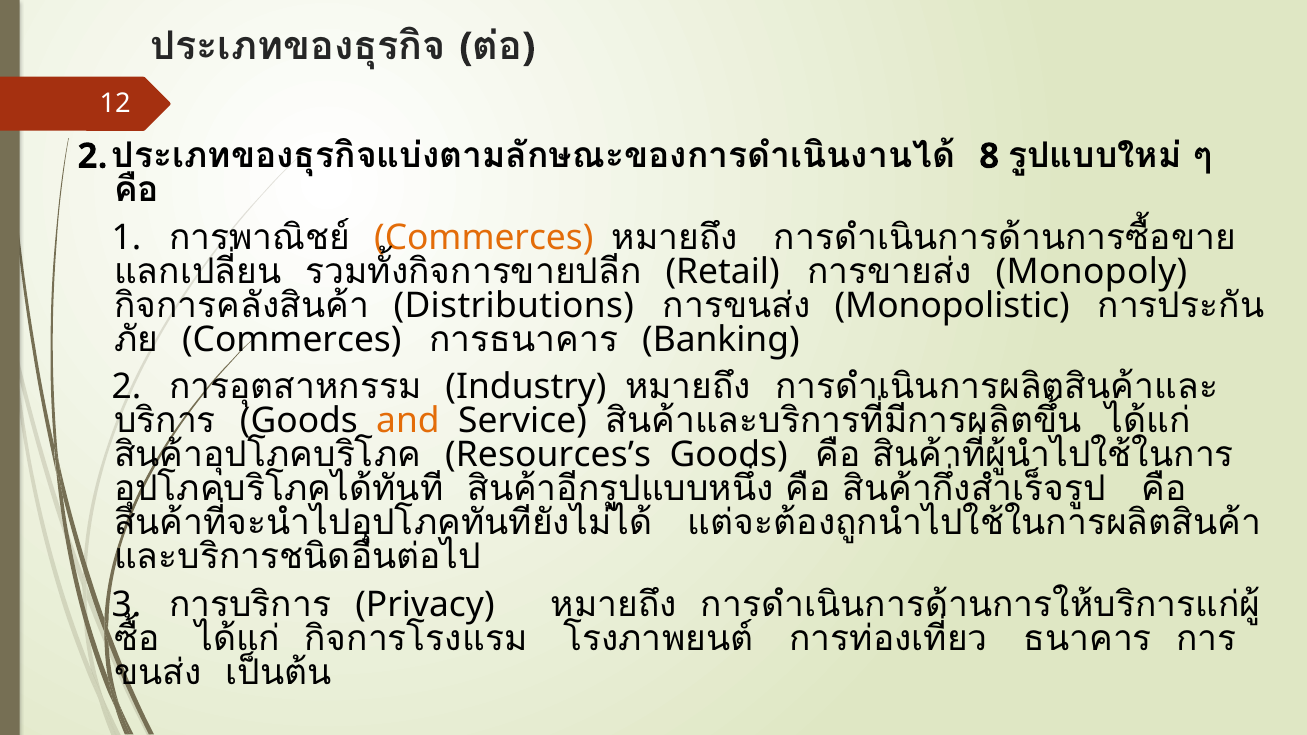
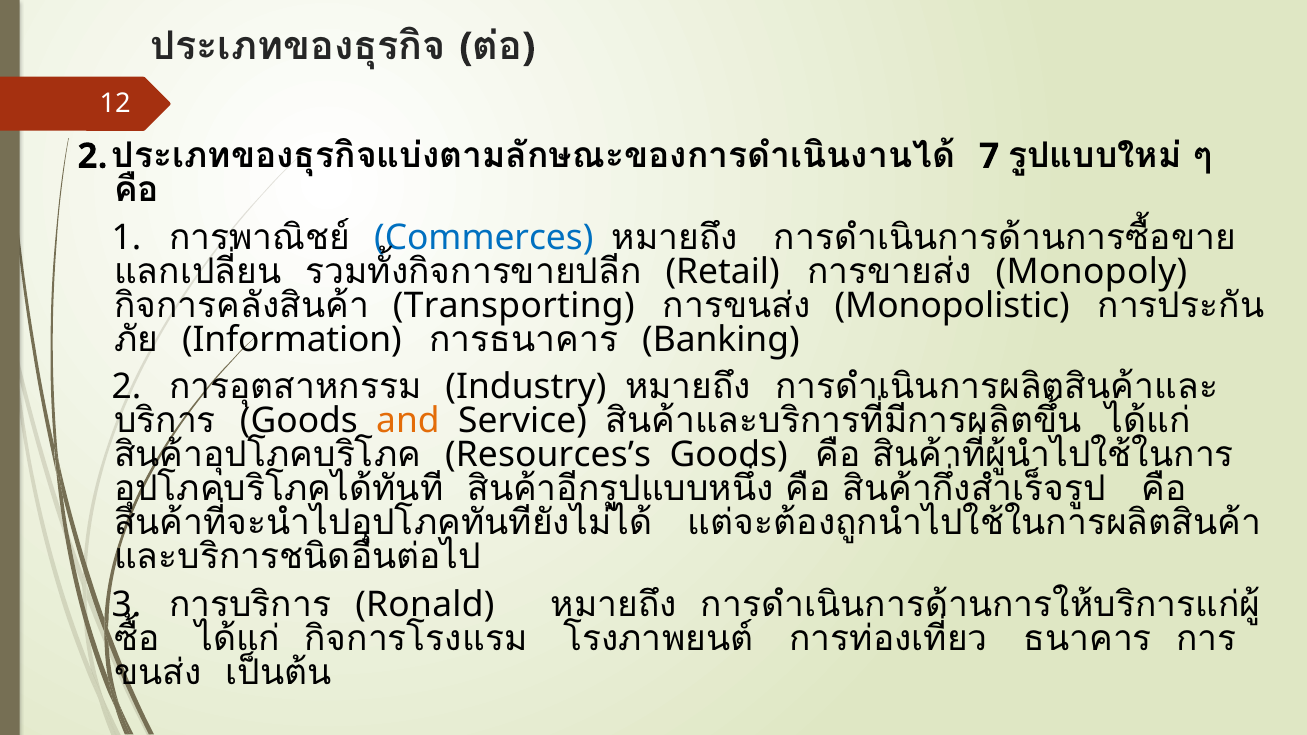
8: 8 -> 7 (989, 156)
Commerces colour: orange -> blue (484, 238)
Distributions: Distributions -> Transporting (514, 306)
Commerces: Commerces -> Information (292, 340)
Privacy: Privacy -> Ronald (425, 605)
